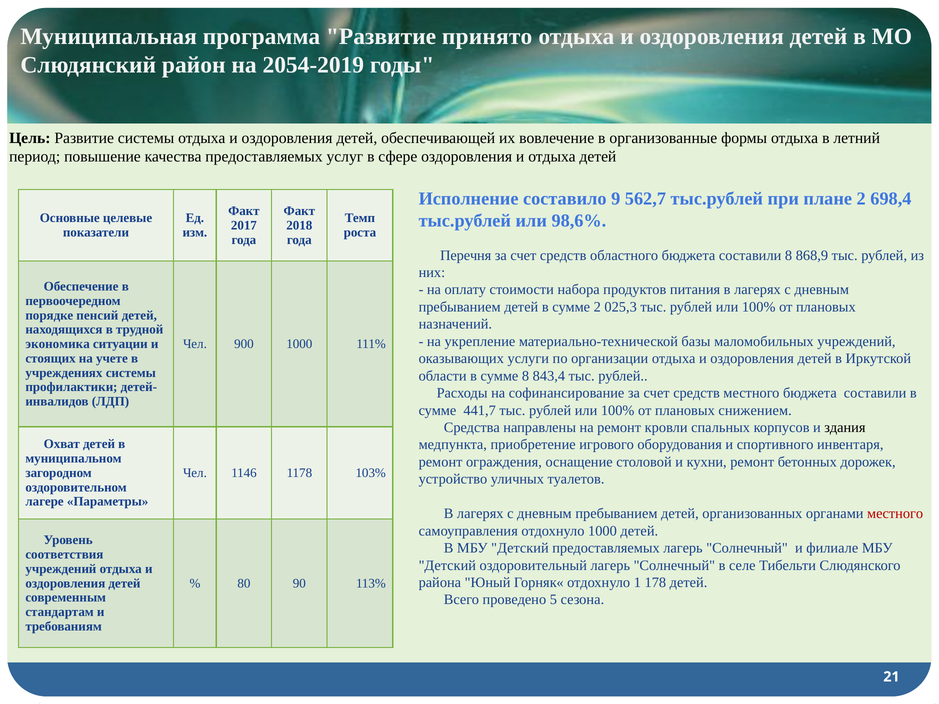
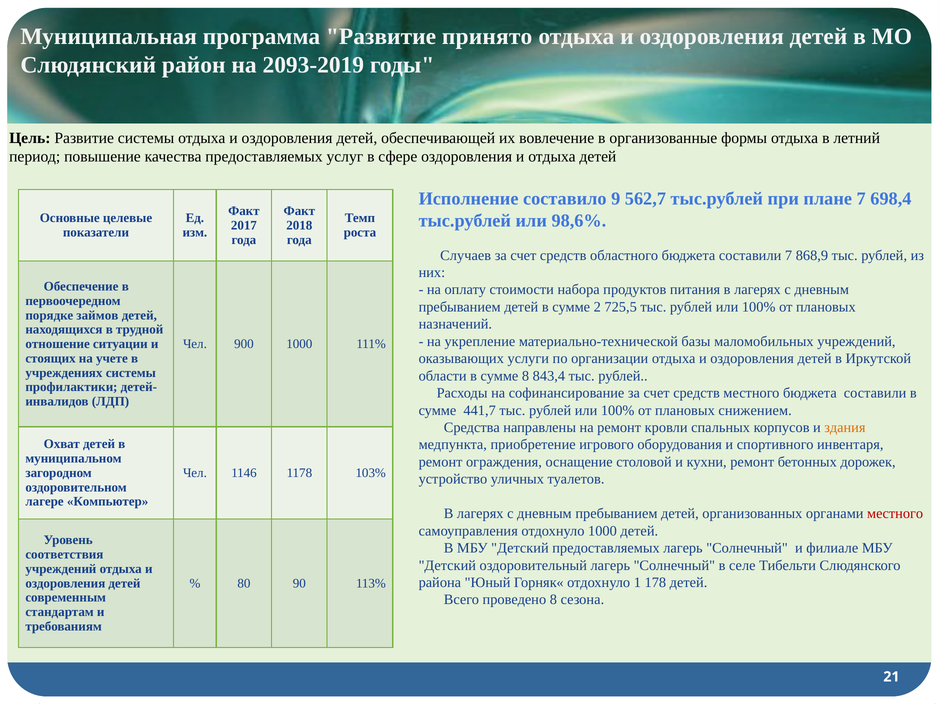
2054-2019: 2054-2019 -> 2093-2019 (313, 65)
плане 2: 2 -> 7 (861, 199)
Перечня: Перечня -> Случаев (466, 255)
составили 8: 8 -> 7 (789, 255)
025,3: 025,3 -> 725,5 (621, 307)
пенсий: пенсий -> займов (97, 315)
экономика: экономика -> отношение (58, 344)
здания colour: black -> orange (845, 428)
Параметры: Параметры -> Компьютер (108, 502)
проведено 5: 5 -> 8 (553, 600)
